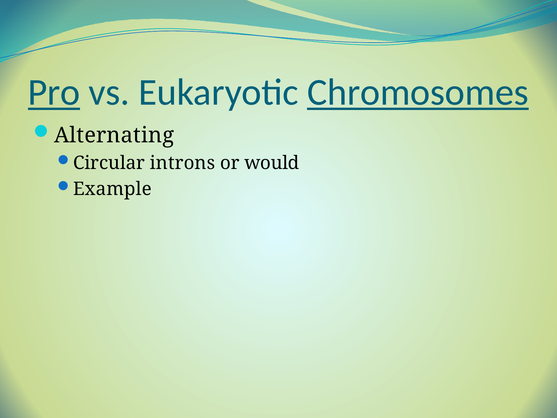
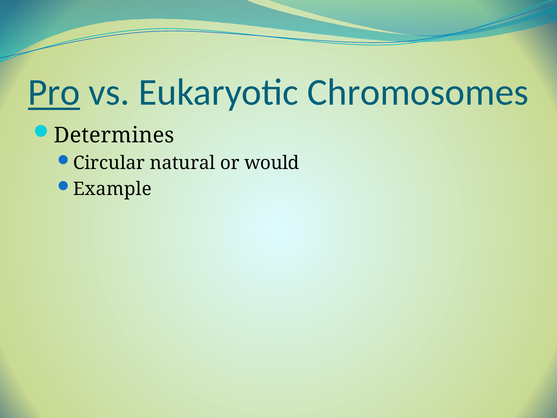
Chromosomes underline: present -> none (418, 92)
Alternating: Alternating -> Determines (114, 135)
introns: introns -> natural (183, 163)
